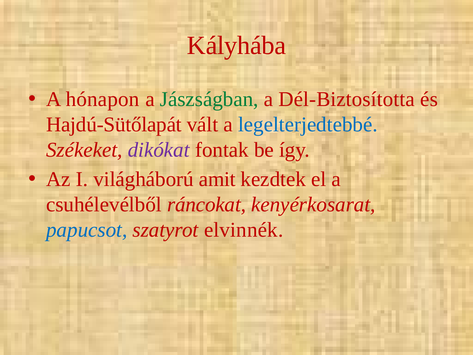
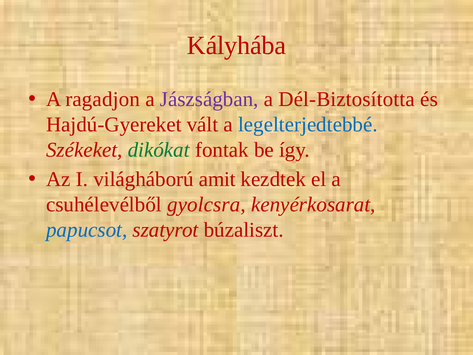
hónapon: hónapon -> ragadjon (103, 99)
Jászságban colour: green -> purple (209, 99)
Hajdú-Sütőlapát: Hajdú-Sütőlapát -> Hajdú-Gyereket (114, 124)
dikókat colour: purple -> green (159, 150)
ráncokat: ráncokat -> gyolcsra (206, 204)
elvinnék: elvinnék -> búzaliszt (244, 230)
